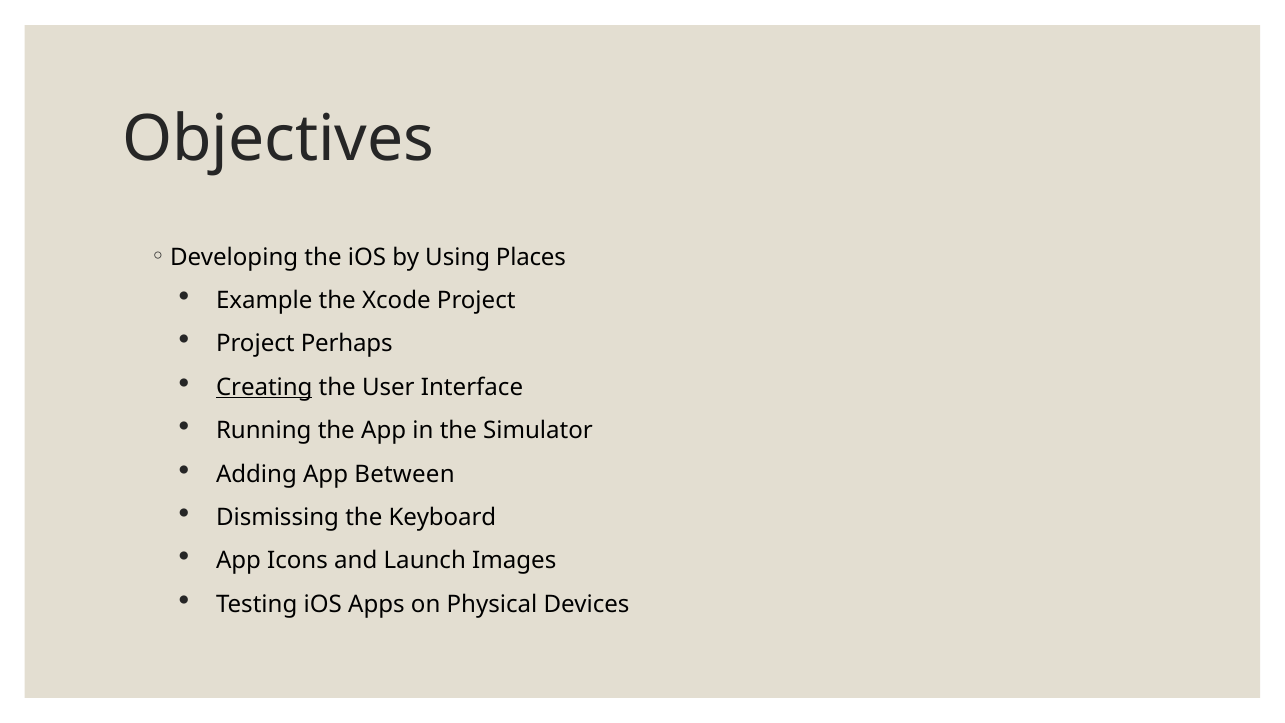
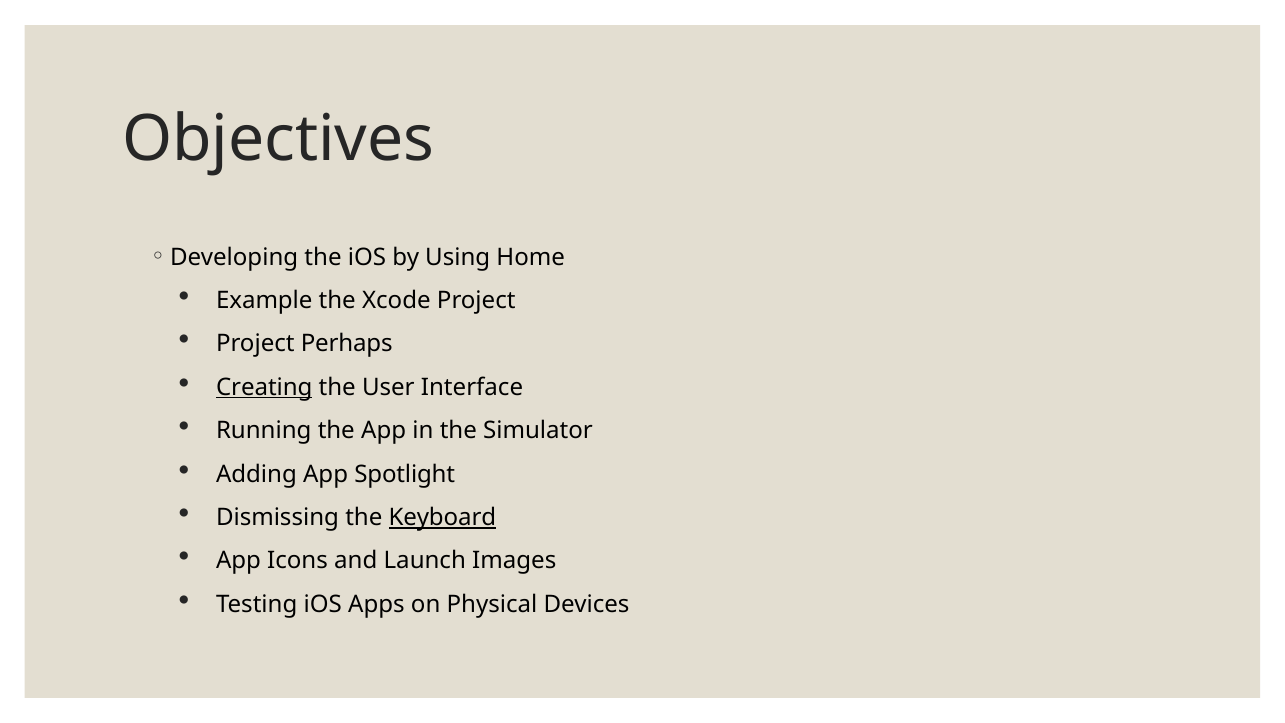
Places: Places -> Home (531, 257)
Between: Between -> Spotlight (405, 474)
Keyboard underline: none -> present (442, 517)
